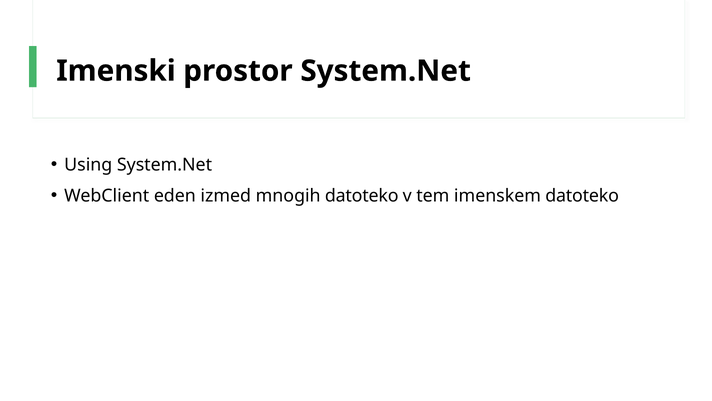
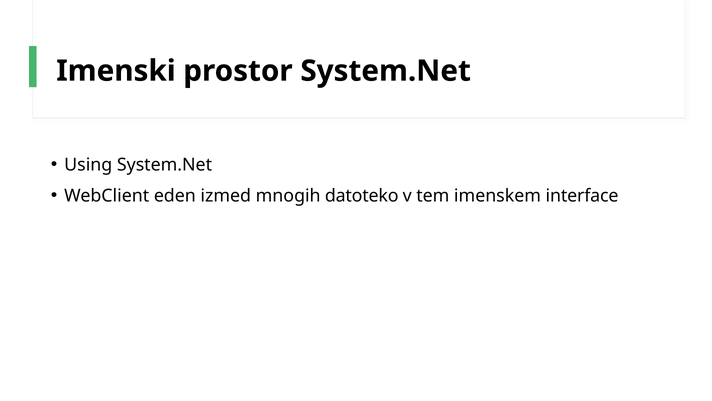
imenskem datoteko: datoteko -> interface (582, 196)
